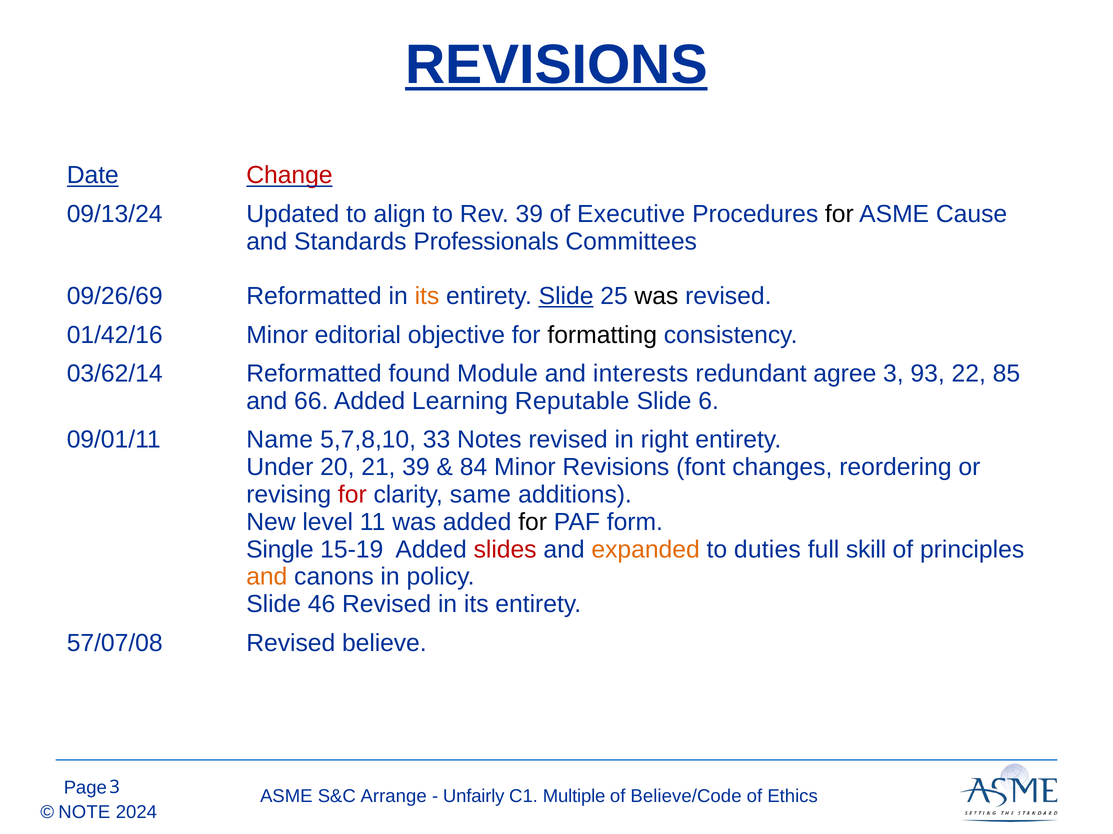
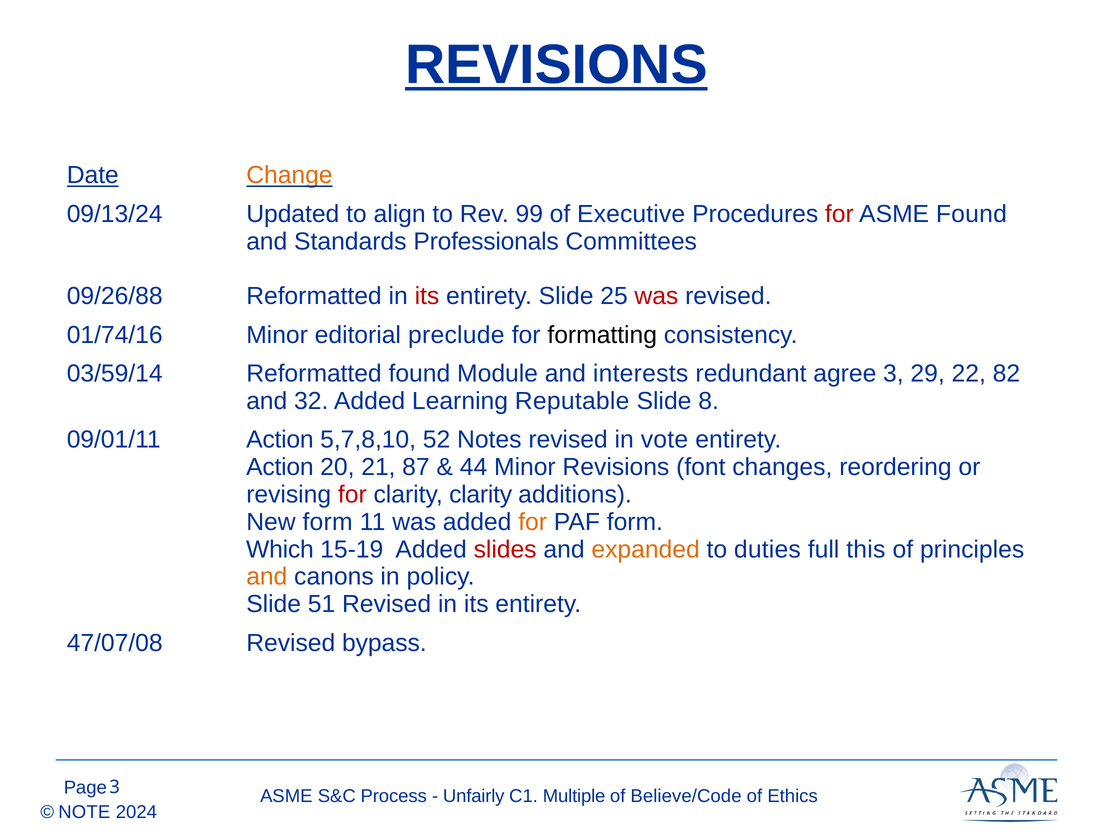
Change colour: red -> orange (289, 175)
Rev 39: 39 -> 99 (529, 214)
for colour: black -> red (839, 214)
ASME Cause: Cause -> Found (971, 214)
09/26/69: 09/26/69 -> 09/26/88 (115, 297)
its colour: orange -> red (427, 297)
Slide underline: present -> none (566, 297)
was colour: black -> red (656, 297)
01/42/16: 01/42/16 -> 01/74/16 (115, 335)
objective: objective -> preclude (456, 335)
03/62/14: 03/62/14 -> 03/59/14 (115, 374)
93: 93 -> 29 (928, 374)
85: 85 -> 82 (1006, 374)
66: 66 -> 32 (311, 401)
6: 6 -> 8 (709, 401)
09/01/11 Name: Name -> Action (280, 440)
33: 33 -> 52 (437, 440)
right: right -> vote (664, 440)
Under: Under -> Action (280, 467)
21 39: 39 -> 87 (416, 467)
84: 84 -> 44 (474, 467)
clarity same: same -> clarity (481, 495)
New level: level -> form (328, 522)
for colour: black -> orange (533, 522)
Single: Single -> Which (280, 550)
skill: skill -> this (866, 550)
46: 46 -> 51 (322, 605)
57/07/08: 57/07/08 -> 47/07/08 (115, 643)
believe: believe -> bypass (384, 643)
Arrange: Arrange -> Process (394, 797)
